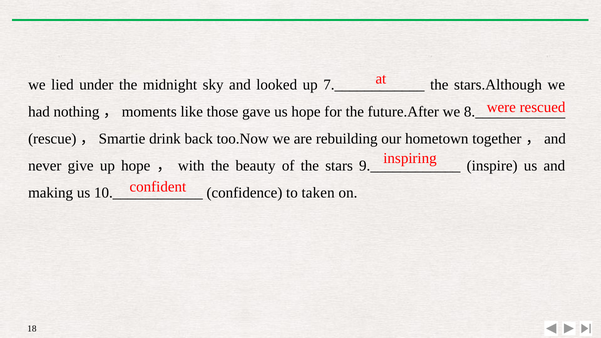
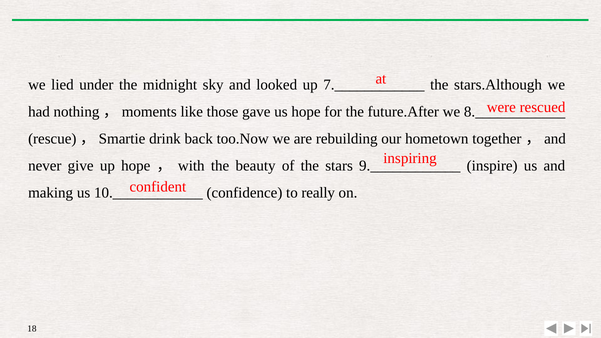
taken: taken -> really (318, 193)
